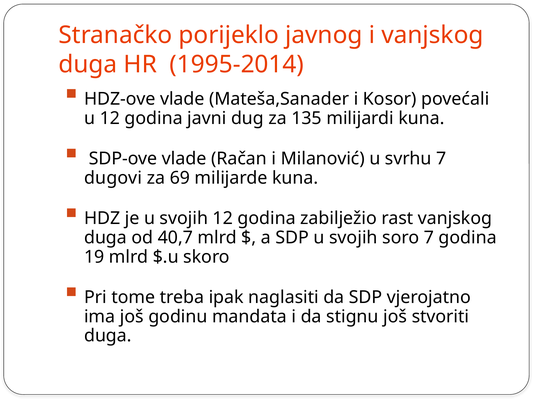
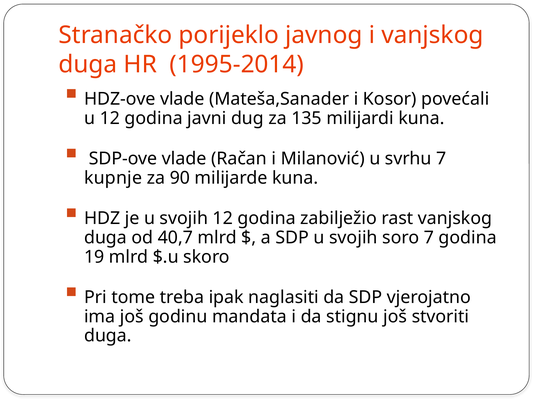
dugovi: dugovi -> kupnje (113, 178)
69: 69 -> 90 (180, 178)
